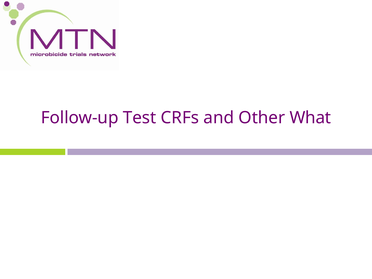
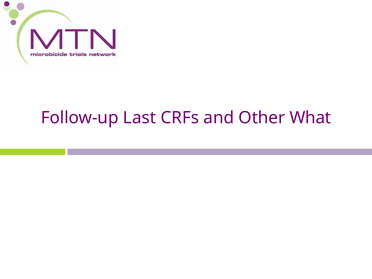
Test: Test -> Last (140, 118)
